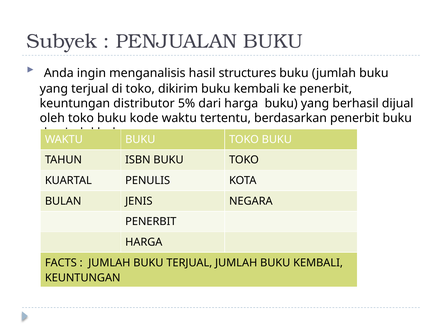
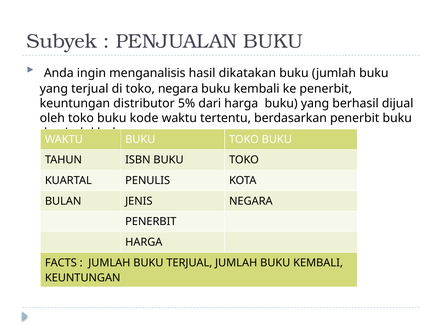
structures: structures -> dikatakan (247, 73)
toko dikirim: dikirim -> negara (178, 88)
